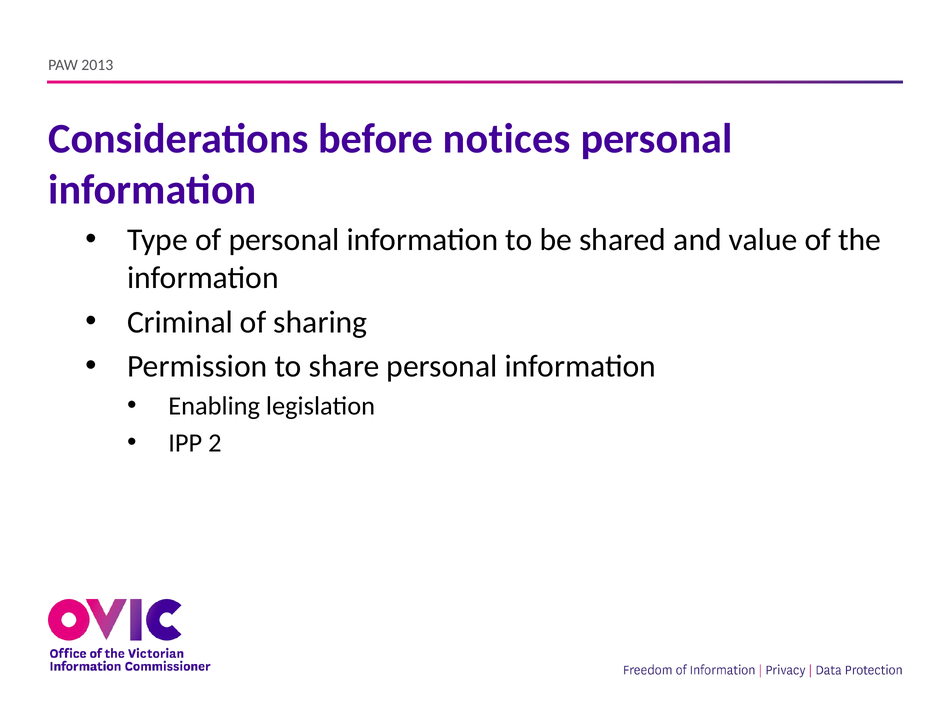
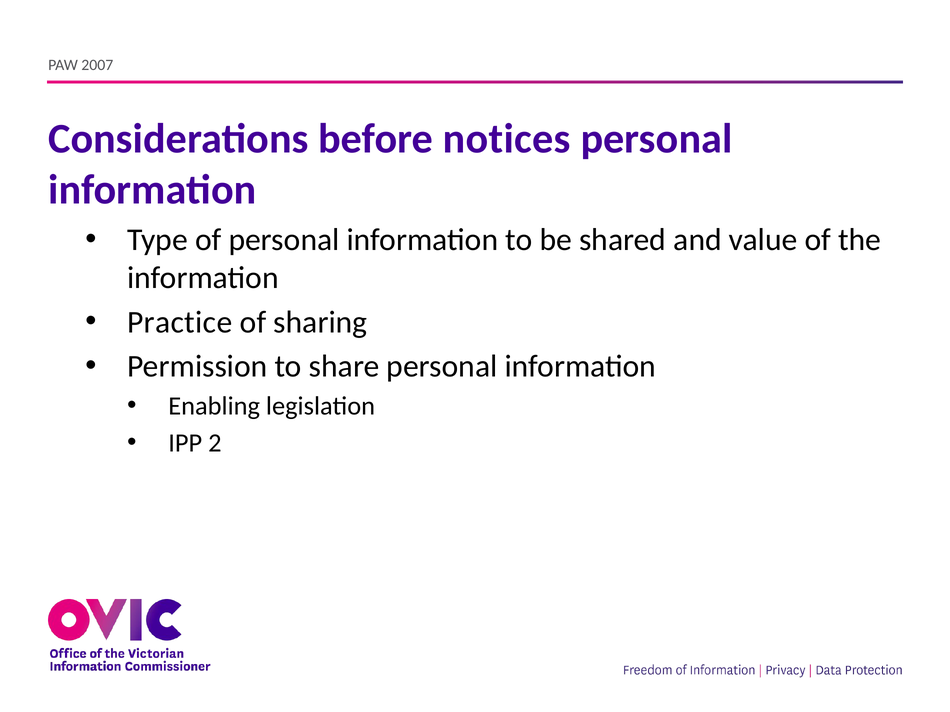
2013: 2013 -> 2007 (97, 65)
Criminal: Criminal -> Practice (180, 322)
